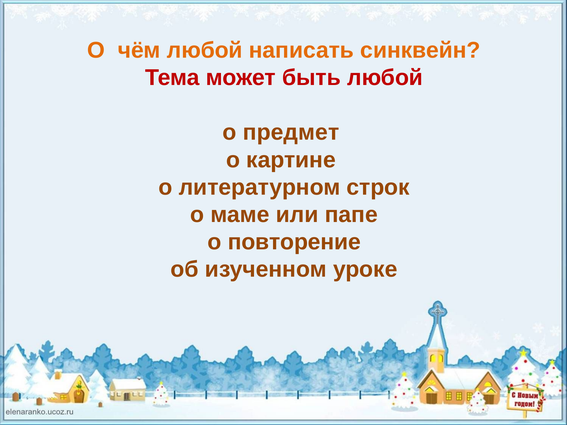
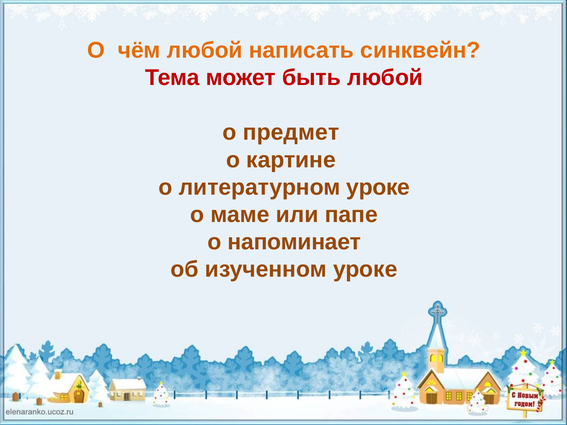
литературном строк: строк -> уроке (378, 187)
повторение: повторение -> напоминает (294, 242)
